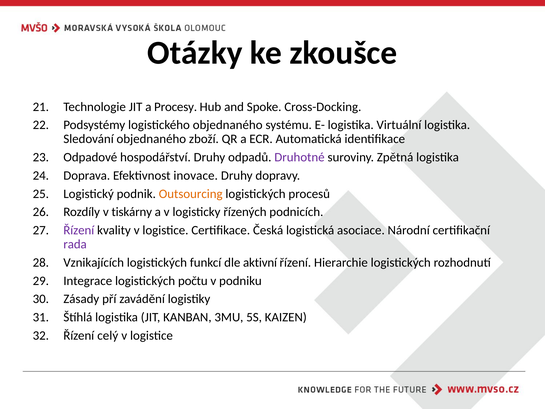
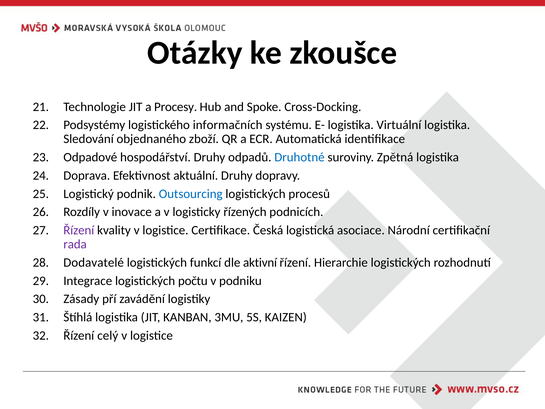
logistického objednaného: objednaného -> informačních (228, 125)
Druhotné colour: purple -> blue (300, 157)
inovace: inovace -> aktuální (196, 175)
Outsourcing colour: orange -> blue (191, 194)
tiskárny: tiskárny -> inovace (132, 212)
Vznikajících: Vznikajících -> Dodavatelé (94, 262)
